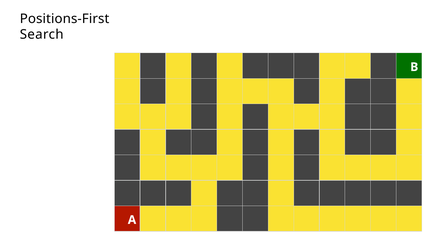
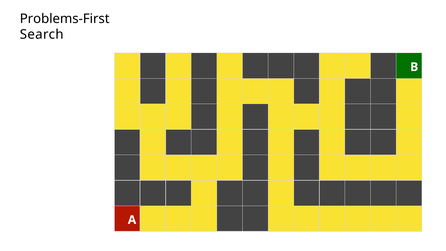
Positions-First: Positions-First -> Problems-First (65, 19)
